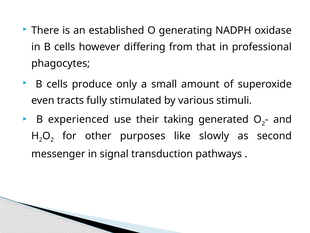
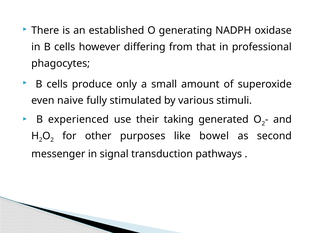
tracts: tracts -> naive (70, 100)
slowly: slowly -> bowel (214, 136)
